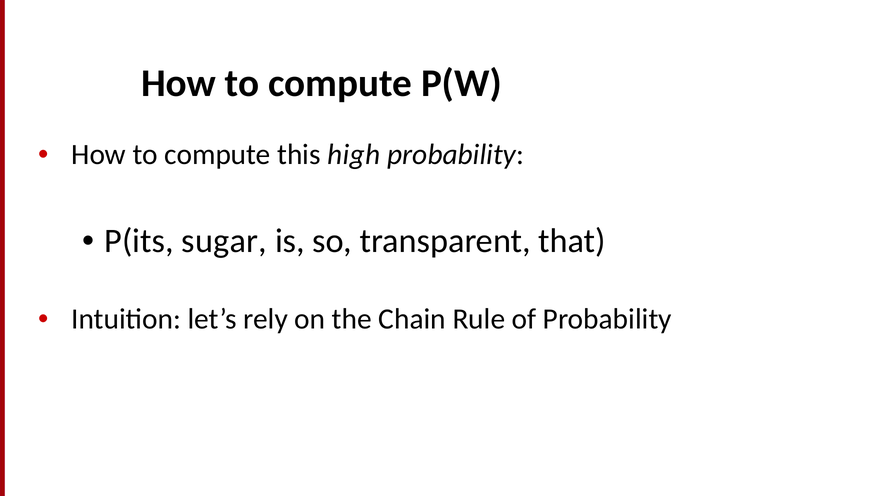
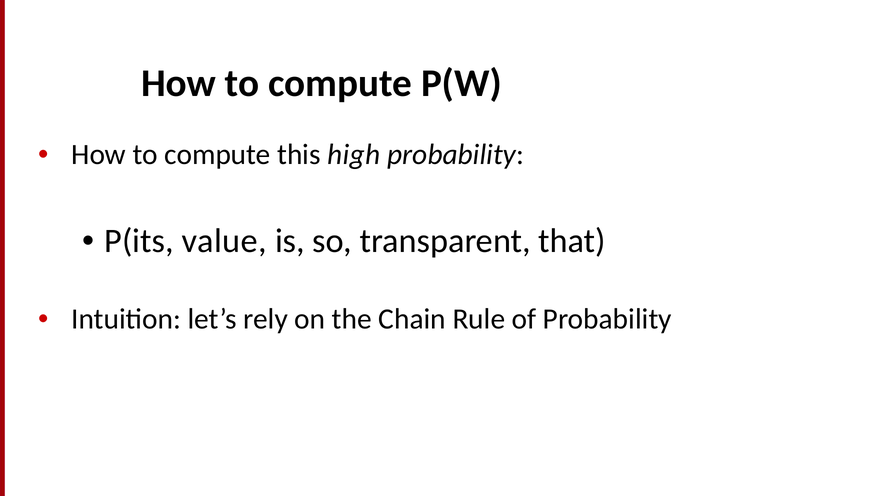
sugar: sugar -> value (224, 241)
